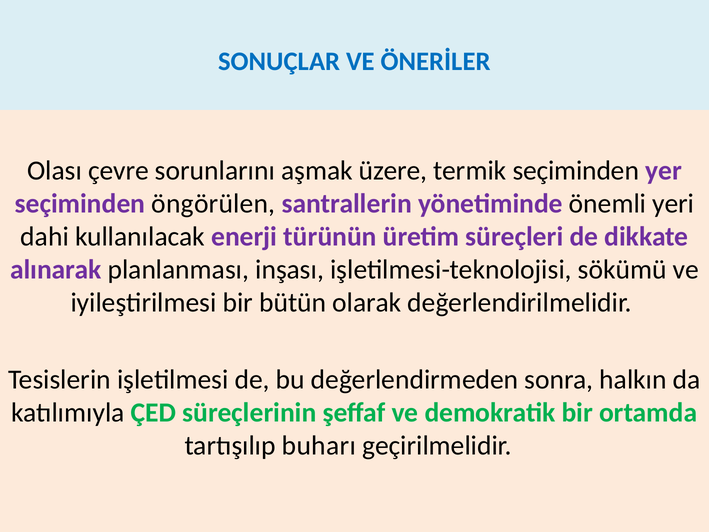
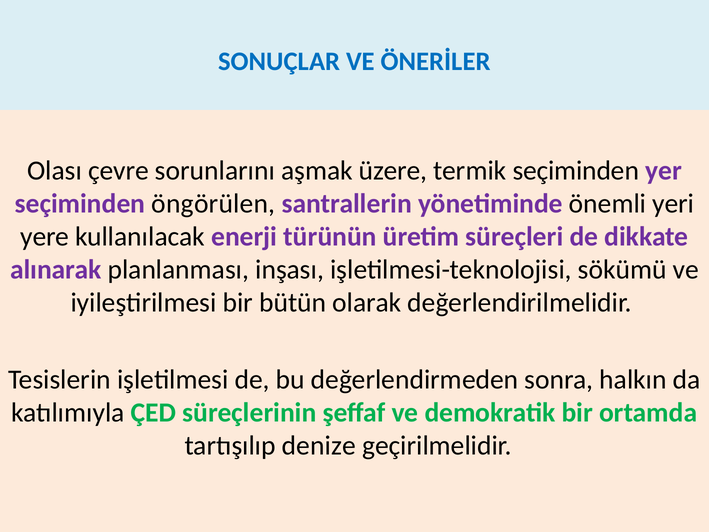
dahi: dahi -> yere (45, 236)
buharı: buharı -> denize (319, 446)
